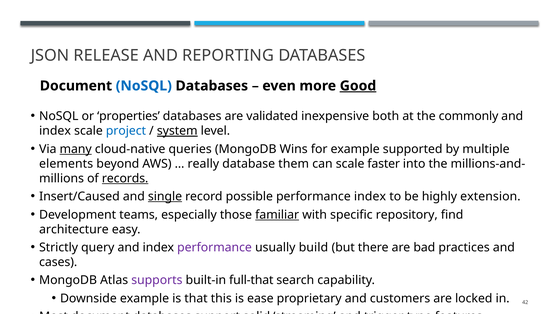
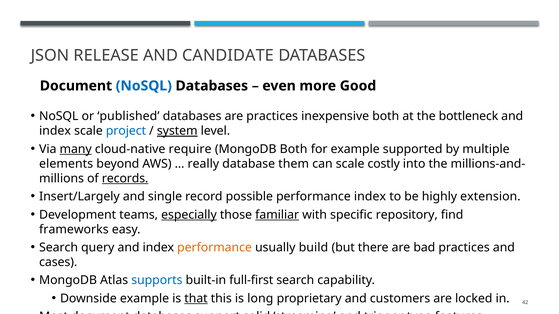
REPORTING: REPORTING -> CANDIDATE (228, 55)
Good underline: present -> none (358, 86)
properties: properties -> published (128, 116)
are validated: validated -> practices (272, 116)
commonly: commonly -> bottleneck (469, 116)
queries: queries -> require (190, 149)
MongoDB Wins: Wins -> Both (294, 149)
faster: faster -> costly (384, 164)
Insert/Caused: Insert/Caused -> Insert/Largely (79, 197)
single underline: present -> none (165, 197)
especially underline: none -> present (189, 215)
architecture: architecture -> frameworks (74, 230)
Strictly: Strictly -> Search (59, 248)
performance colour: purple -> orange (215, 248)
supports colour: purple -> blue (157, 281)
full-that: full-that -> full-first (251, 281)
that underline: none -> present (196, 299)
ease: ease -> long (260, 299)
